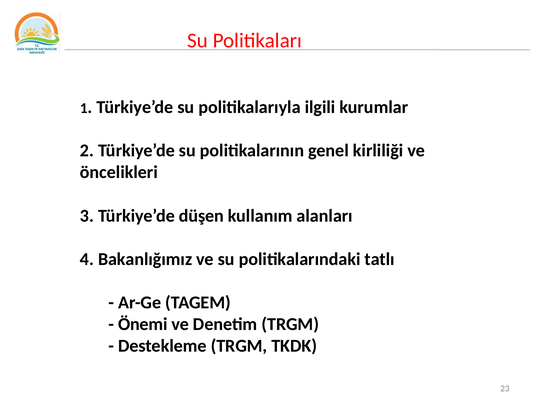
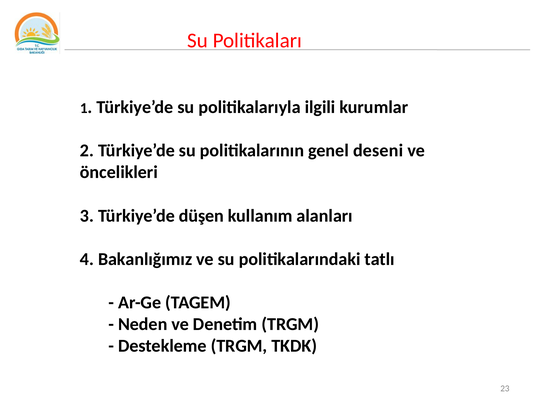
kirliliği: kirliliği -> deseni (378, 150)
Önemi: Önemi -> Neden (143, 324)
